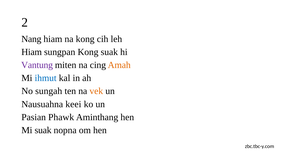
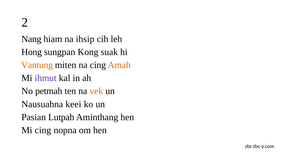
na kong: kong -> ihsip (85, 39)
Hiam: Hiam -> Hong (32, 52)
Vantung colour: purple -> orange (37, 65)
ihmut colour: blue -> purple (46, 78)
sungah: sungah -> petmah (49, 91)
Phawk: Phawk -> Lutpah (61, 117)
Mi suak: suak -> cing (43, 130)
